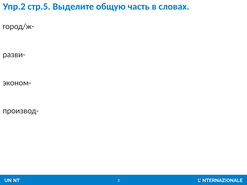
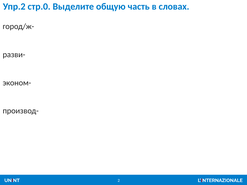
стр.5: стр.5 -> стр.0 (39, 7)
